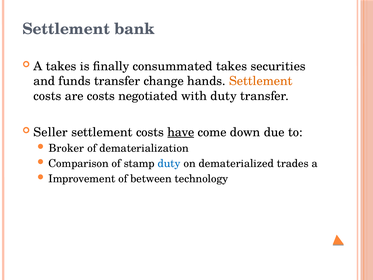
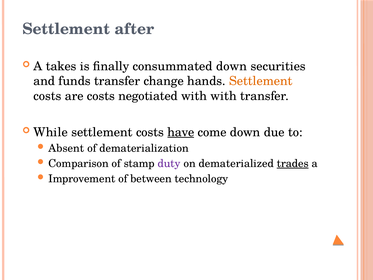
bank: bank -> after (134, 29)
consummated takes: takes -> down (231, 66)
with duty: duty -> with (224, 96)
Seller: Seller -> While (51, 132)
Broker: Broker -> Absent (66, 148)
duty colour: blue -> purple (169, 163)
trades underline: none -> present (293, 163)
